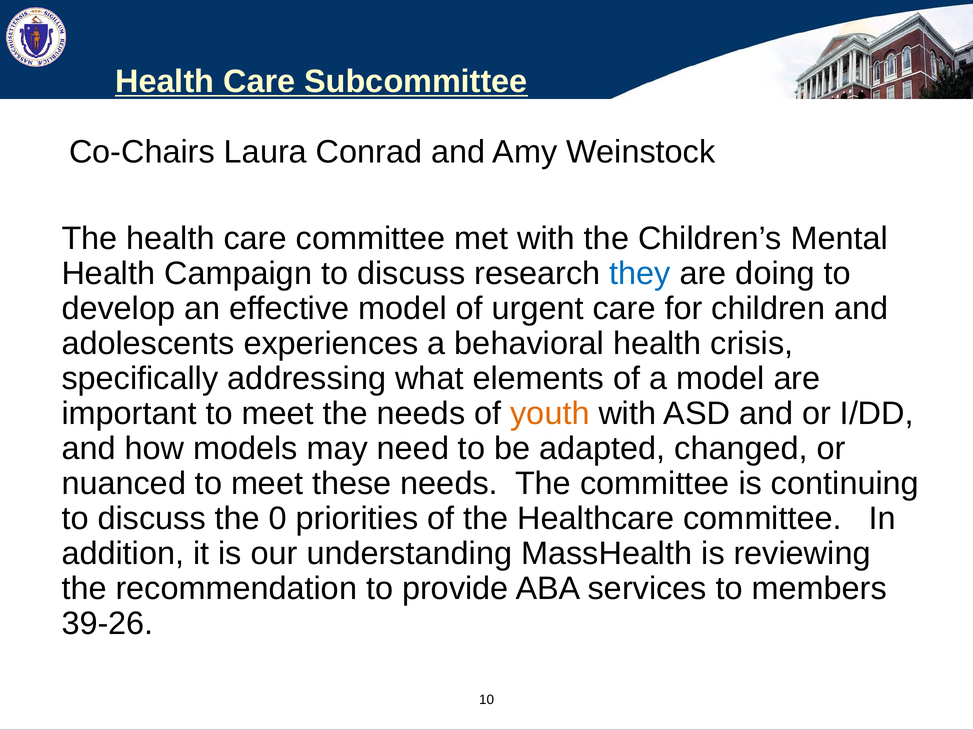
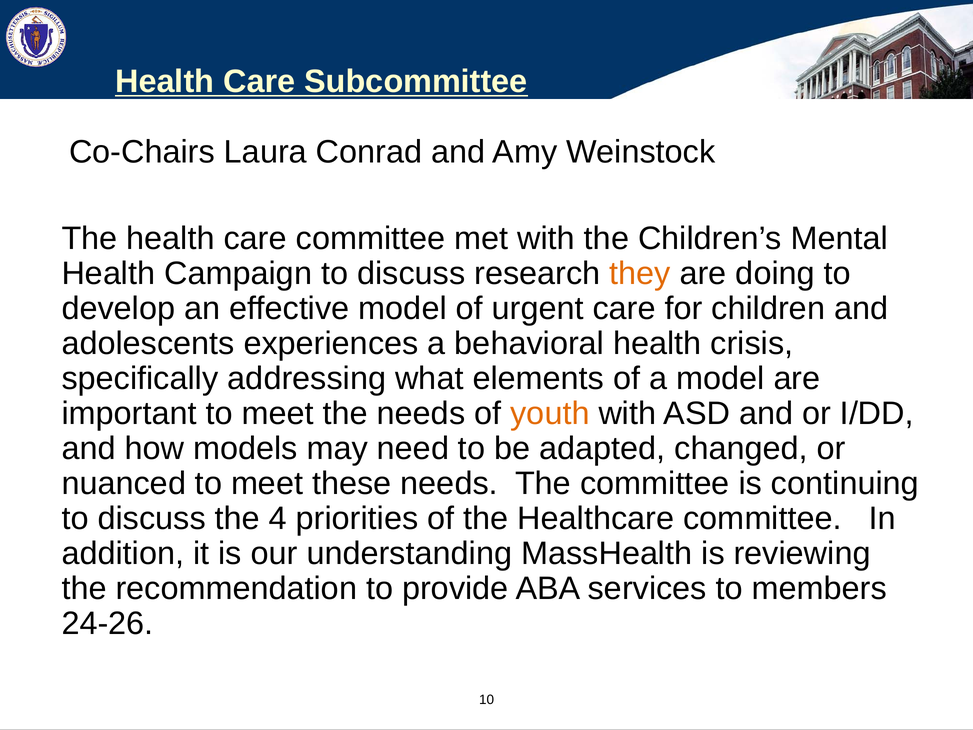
they colour: blue -> orange (640, 273)
0: 0 -> 4 (278, 518)
39-26: 39-26 -> 24-26 (108, 623)
